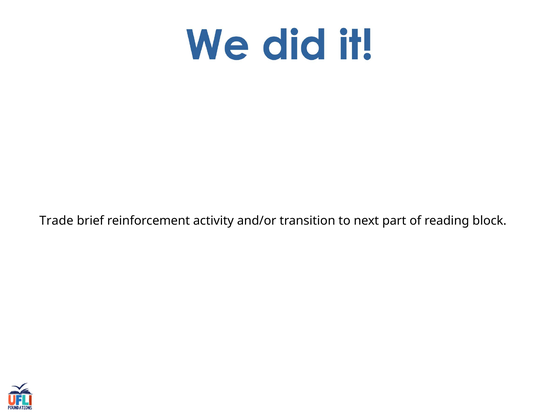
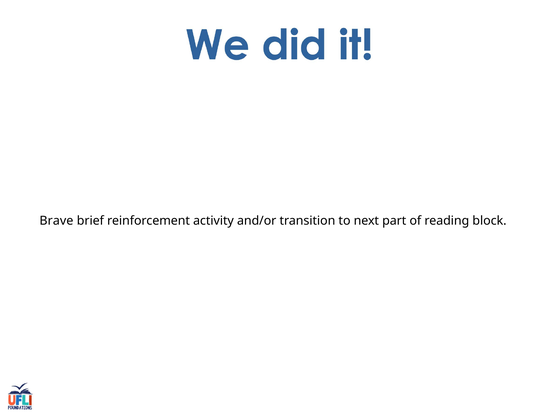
Trade: Trade -> Brave (56, 220)
